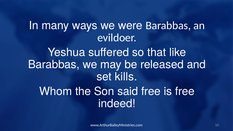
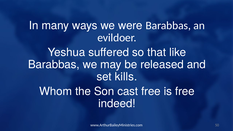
said: said -> cast (128, 91)
